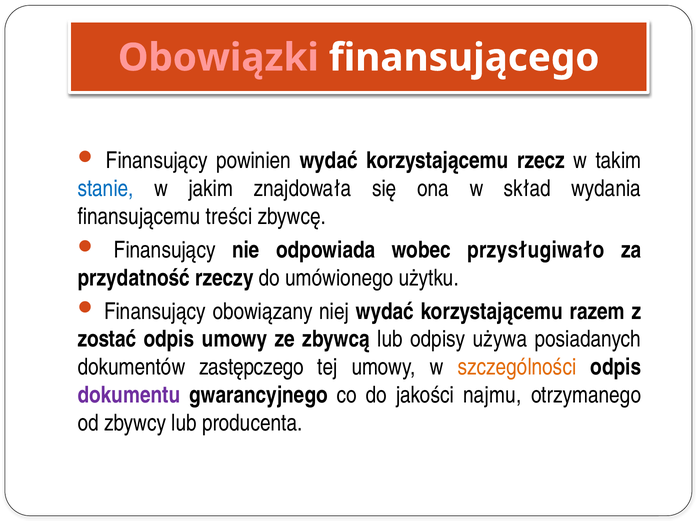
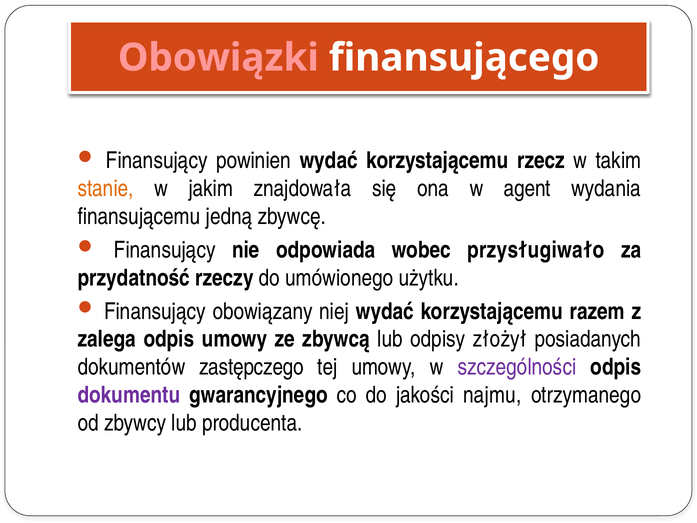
stanie colour: blue -> orange (106, 188)
skład: skład -> agent (527, 188)
treści: treści -> jedną (229, 216)
zostać: zostać -> zalega (107, 339)
używa: używa -> złożył (500, 339)
szczególności colour: orange -> purple (517, 367)
